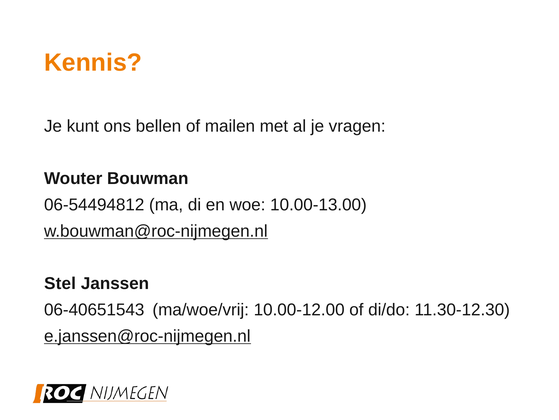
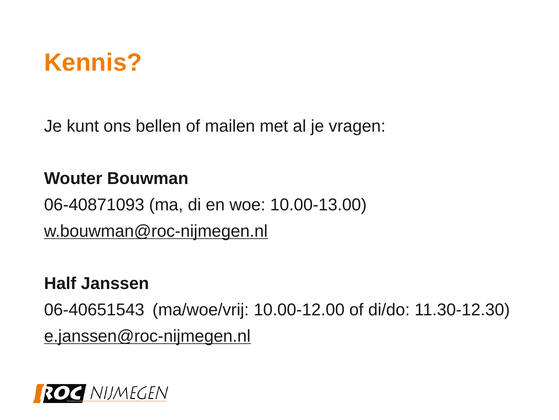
06-54494812: 06-54494812 -> 06-40871093 (94, 205)
Stel: Stel -> Half (60, 283)
